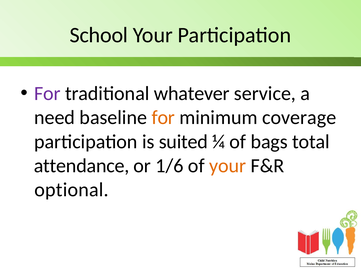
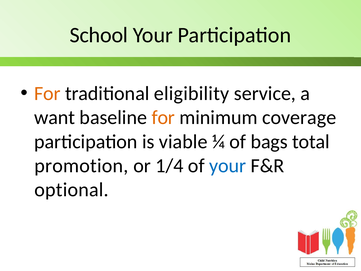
For colour: purple -> orange (47, 93)
whatever: whatever -> eligibility (192, 93)
need: need -> want (55, 117)
suited: suited -> viable (183, 142)
attendance: attendance -> promotion (81, 166)
1/6: 1/6 -> 1/4 (169, 166)
your colour: orange -> blue (228, 166)
